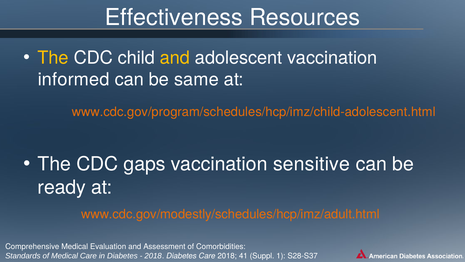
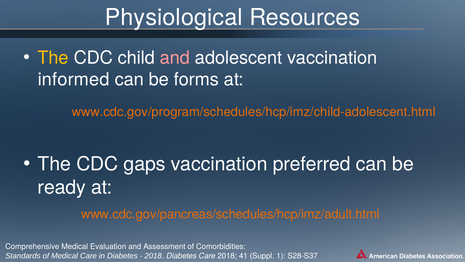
Effectiveness: Effectiveness -> Physiological (174, 18)
and colour: yellow -> pink (175, 58)
same: same -> forms (197, 79)
sensitive: sensitive -> preferred (312, 164)
www.cdc.gov/modestly/schedules/hcp/imz/adult.html: www.cdc.gov/modestly/schedules/hcp/imz/adult.html -> www.cdc.gov/pancreas/schedules/hcp/imz/adult.html (230, 214)
